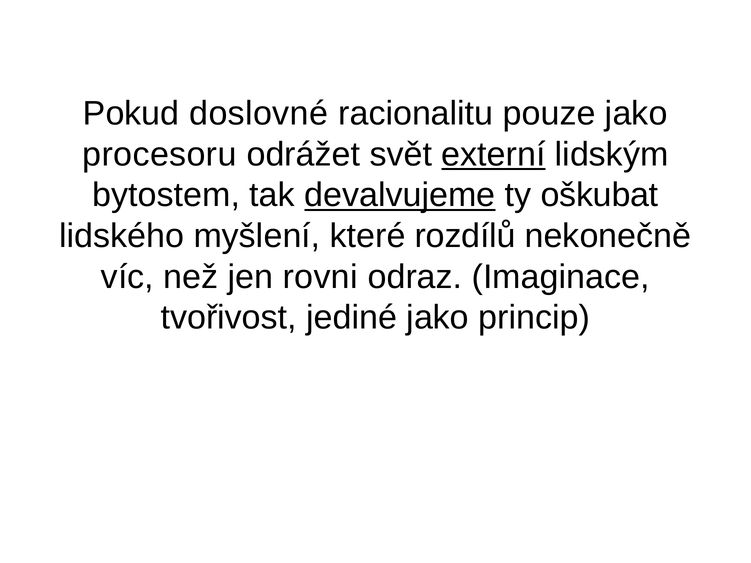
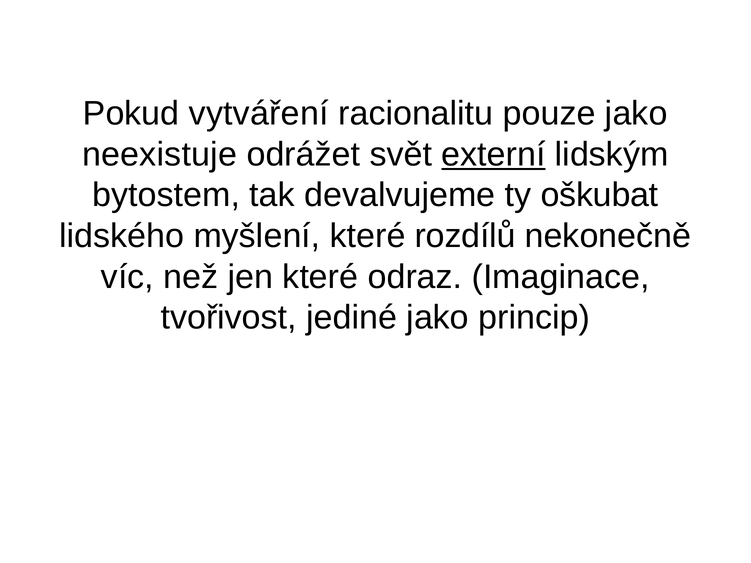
doslovné: doslovné -> vytváření (259, 113)
procesoru: procesoru -> neexistuje (160, 154)
devalvujeme underline: present -> none (400, 195)
jen rovni: rovni -> které (320, 277)
